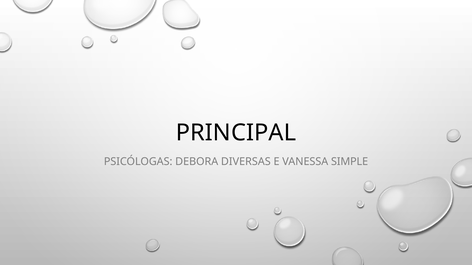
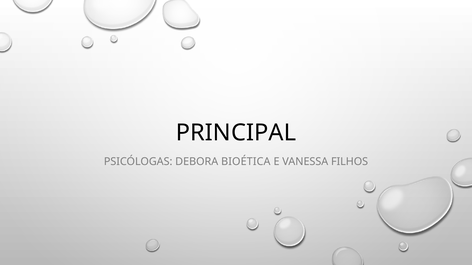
DIVERSAS: DIVERSAS -> BIOÉTICA (246, 162)
SIMPLE: SIMPLE -> FILHOS (350, 162)
